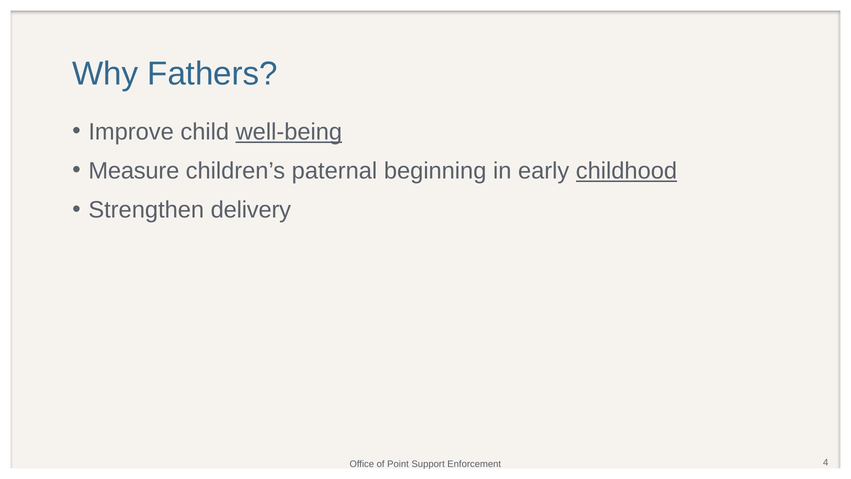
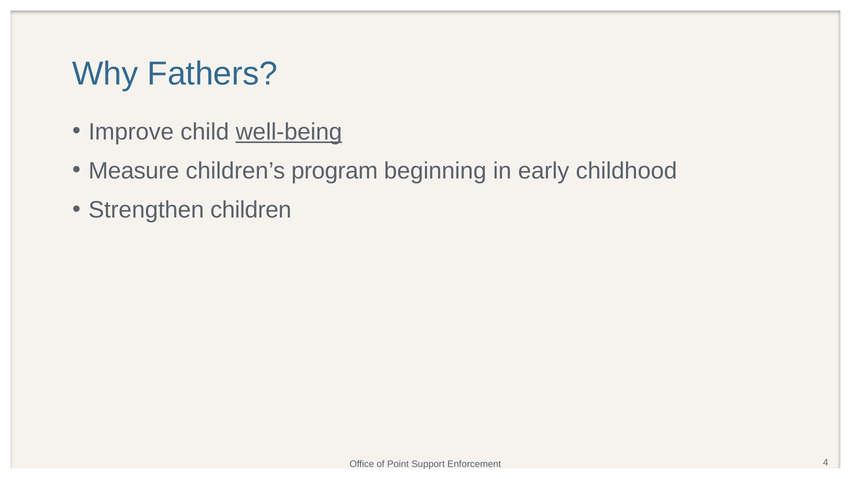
paternal: paternal -> program (335, 171)
childhood underline: present -> none (626, 171)
delivery: delivery -> children (251, 210)
